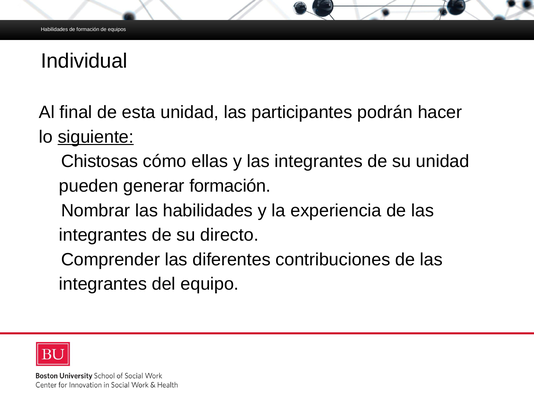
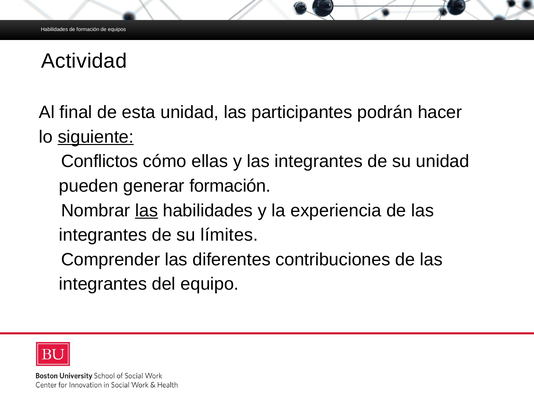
Individual: Individual -> Actividad (84, 61)
Chistosas: Chistosas -> Conflictos (100, 162)
las underline: none -> present (147, 211)
directo: directo -> límites (229, 235)
